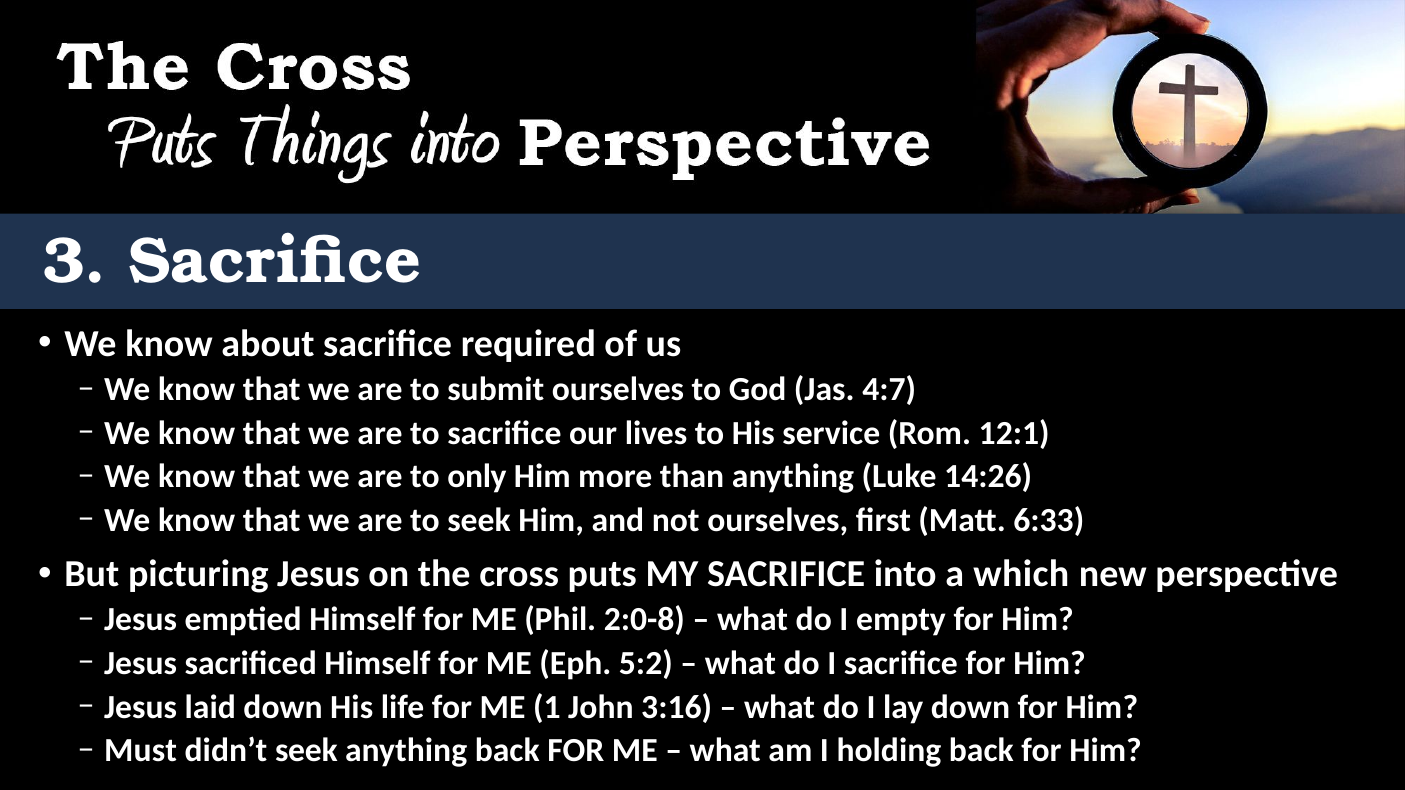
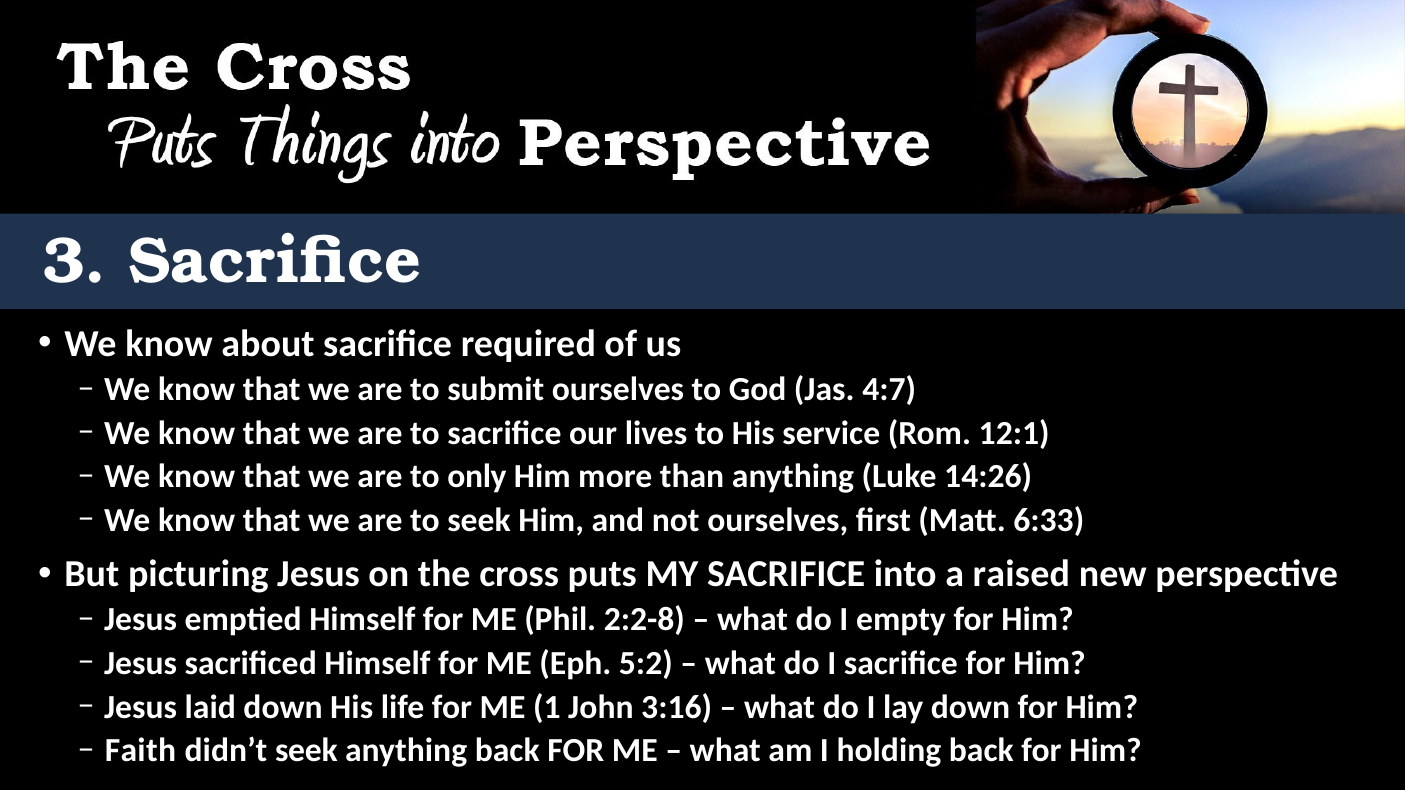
which: which -> raised (1021, 574)
2:0-8: 2:0-8 -> 2:2-8 (644, 620)
Must: Must -> Faith (140, 751)
